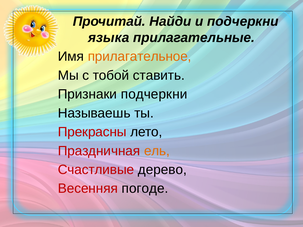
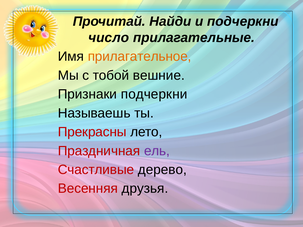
языка: языка -> число (109, 38)
ставить: ставить -> вешние (159, 75)
ель colour: orange -> purple (157, 151)
погоде: погоде -> друзья (145, 189)
